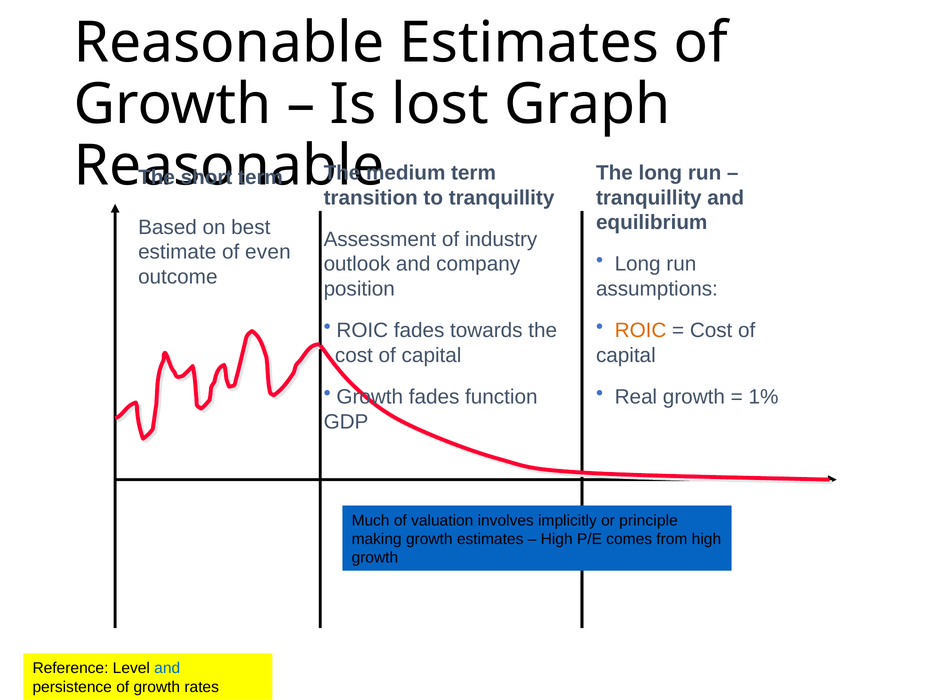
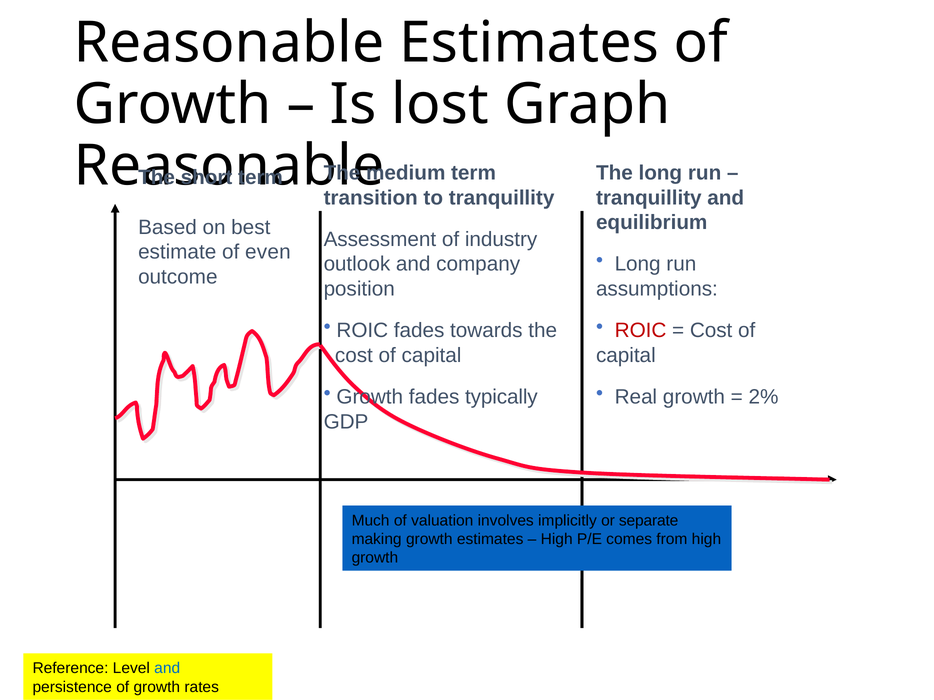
ROIC colour: orange -> red (641, 331)
1%: 1% -> 2% (764, 397)
function: function -> typically (501, 397)
principle: principle -> separate (649, 521)
